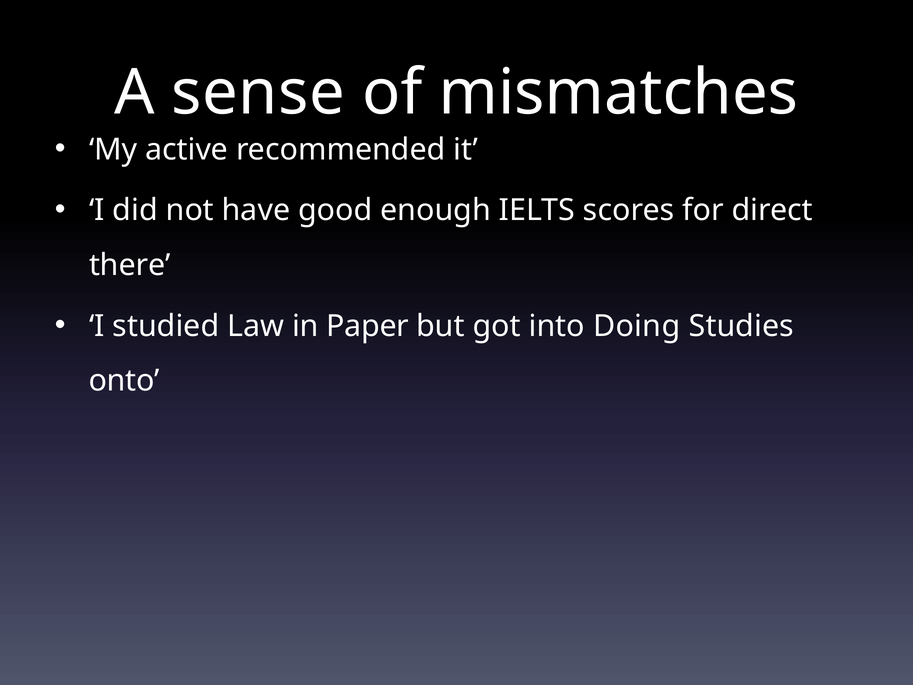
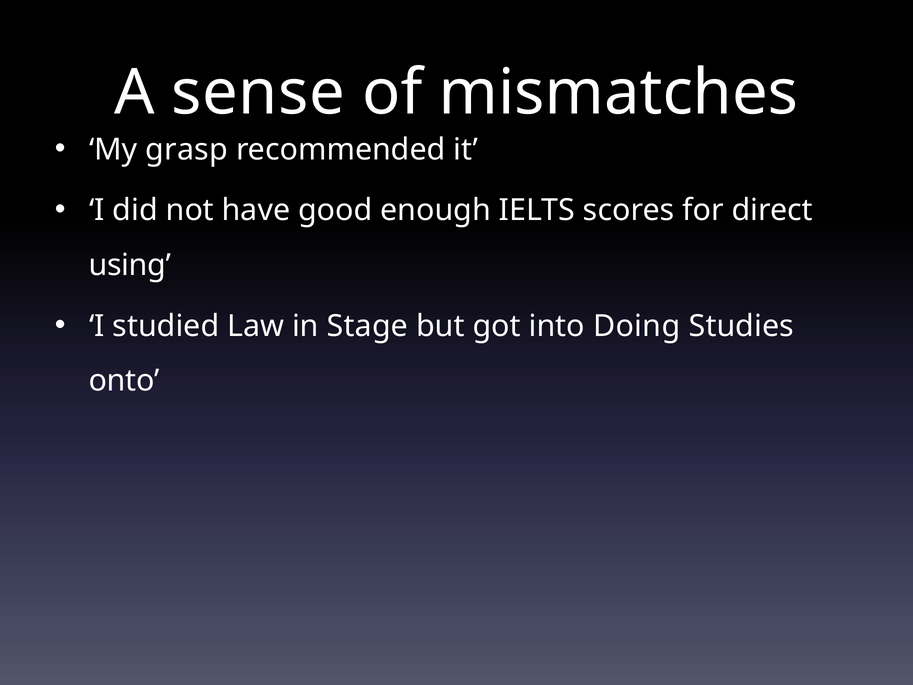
active: active -> grasp (187, 149)
there: there -> using (130, 265)
Paper: Paper -> Stage (367, 326)
